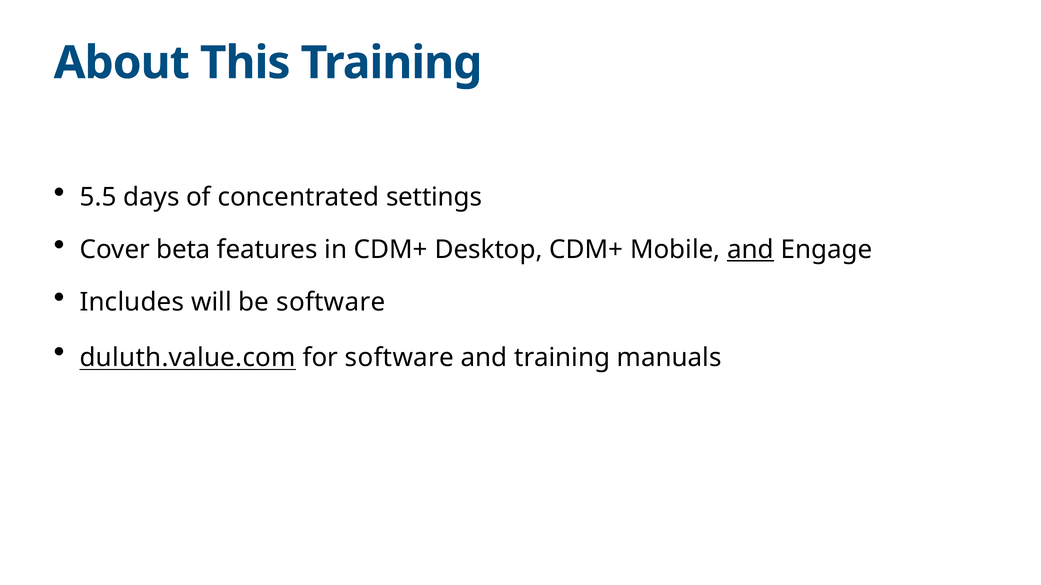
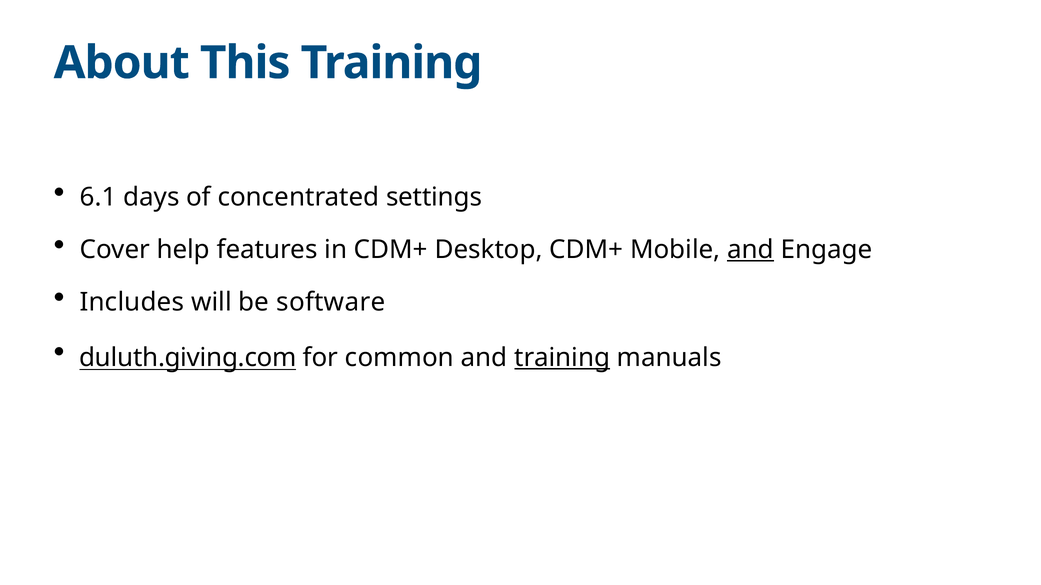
5.5: 5.5 -> 6.1 (98, 197)
beta: beta -> help (183, 250)
duluth.value.com: duluth.value.com -> duluth.giving.com (188, 358)
for software: software -> common (399, 358)
training underline: none -> present (562, 358)
